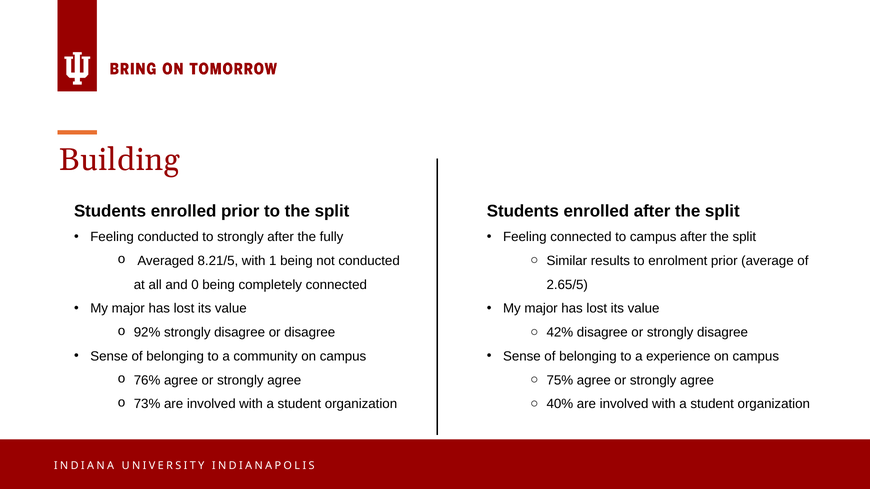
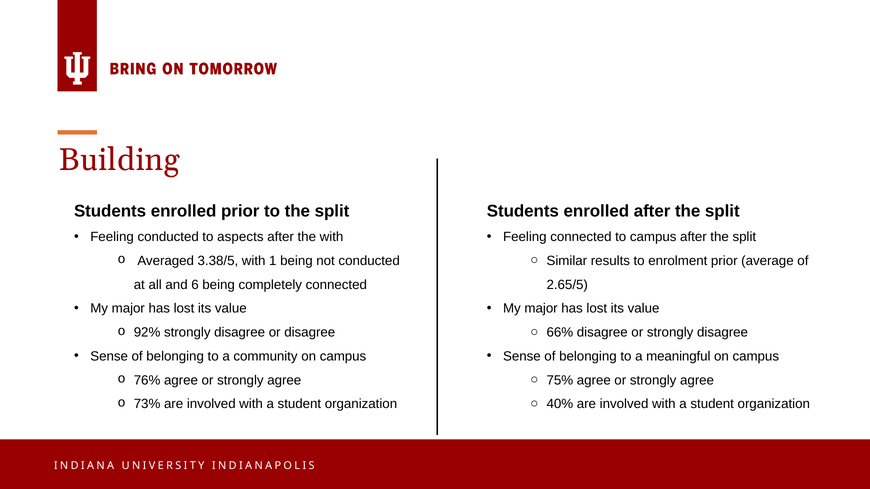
to strongly: strongly -> aspects (240, 237)
the fully: fully -> with (332, 237)
8.21/5: 8.21/5 -> 3.38/5 (218, 261)
0: 0 -> 6 (195, 285)
42%: 42% -> 66% (560, 333)
experience: experience -> meaningful (678, 357)
